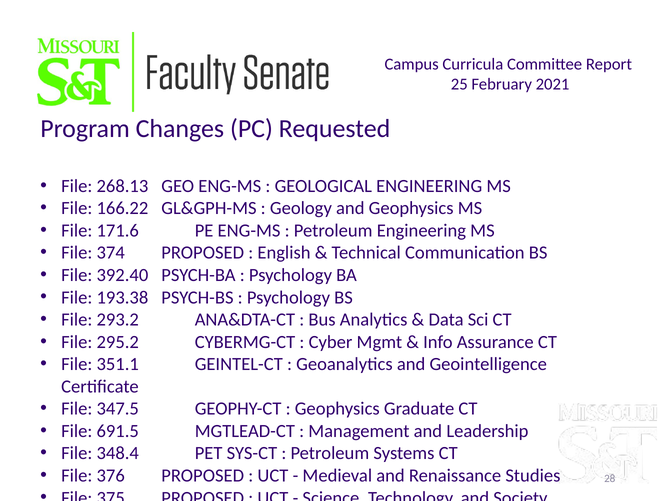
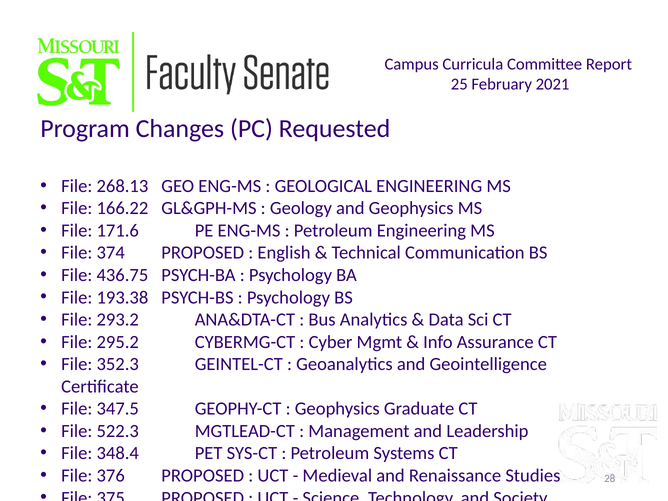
392.40: 392.40 -> 436.75 (122, 275)
351.1: 351.1 -> 352.3 (118, 364)
691.5: 691.5 -> 522.3 (118, 431)
